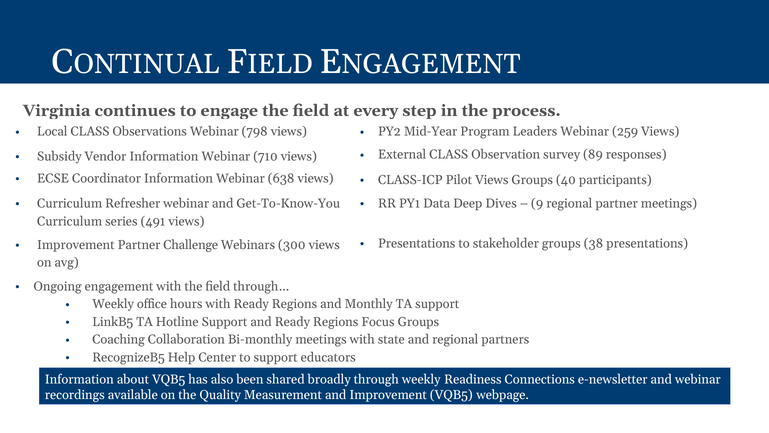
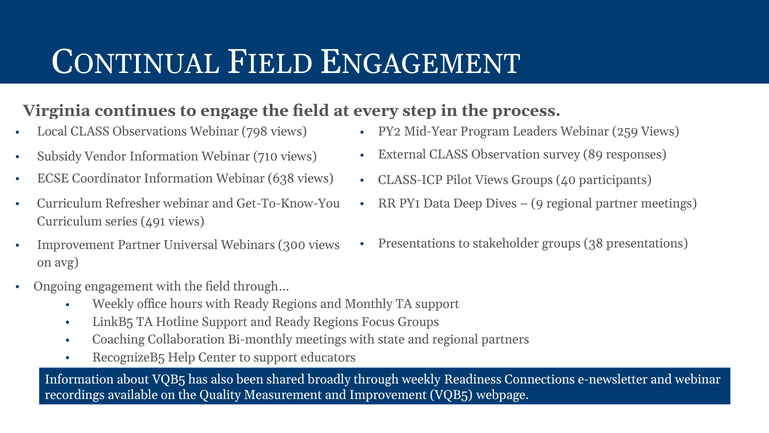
Challenge: Challenge -> Universal (191, 245)
